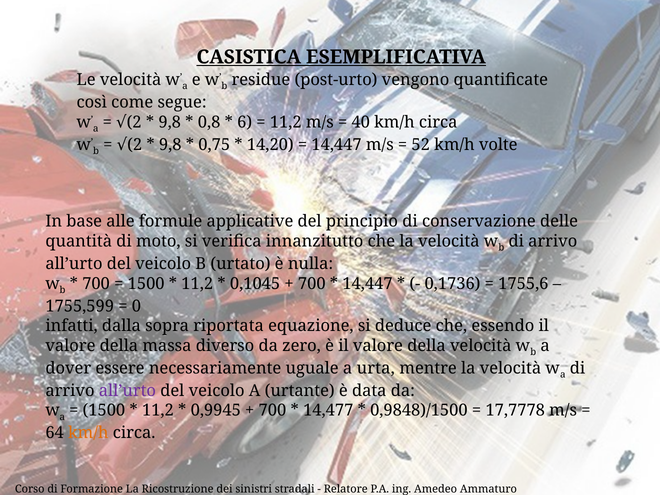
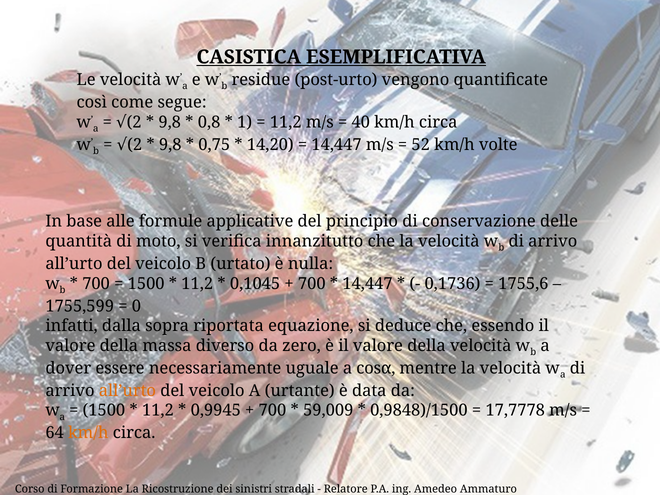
6: 6 -> 1 (245, 122)
urta: urta -> cosα (376, 368)
all’urto colour: purple -> orange (127, 391)
14,477: 14,477 -> 59,009 (328, 411)
